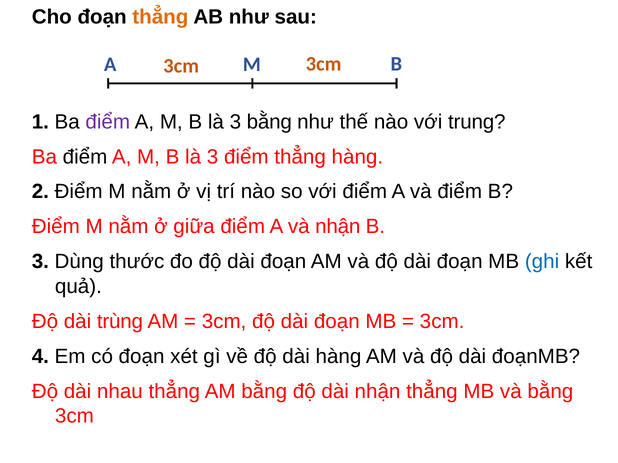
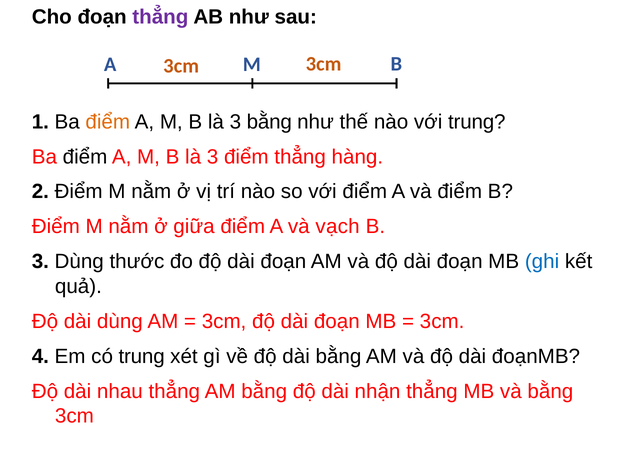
thẳng colour: orange -> purple (160, 17)
điểm colour: purple -> orange (108, 122)
và nhận: nhận -> vạch (338, 227)
dài trùng: trùng -> dùng (120, 322)
có đoạn: đoạn -> trung (142, 357)
dài hàng: hàng -> bằng (338, 357)
